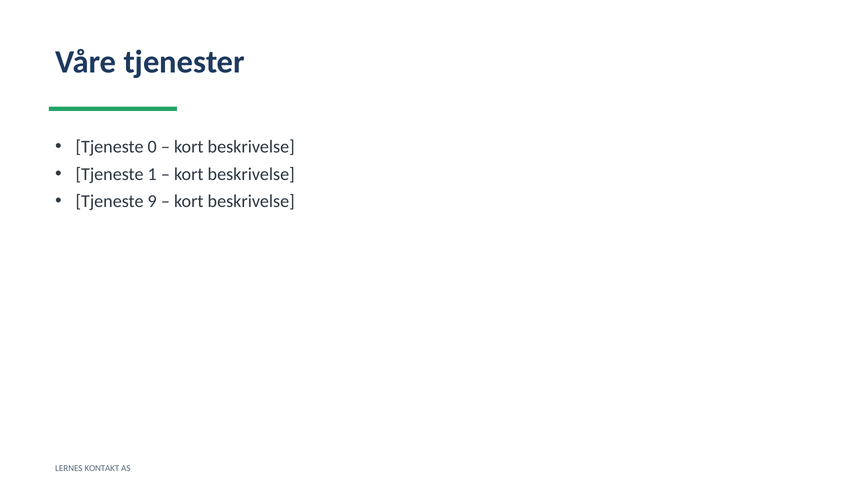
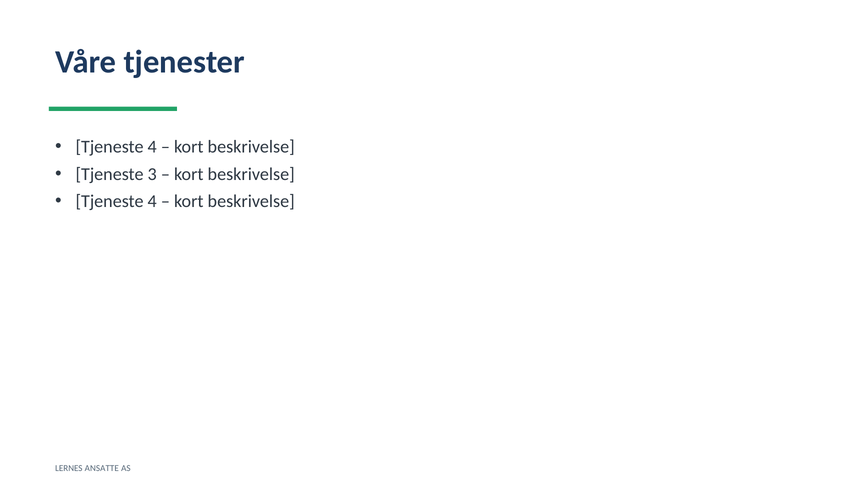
0: 0 -> 4 (152, 147)
1: 1 -> 3 (152, 174)
9: 9 -> 4 (152, 201)
KONTAKT: KONTAKT -> ANSATTE (102, 468)
